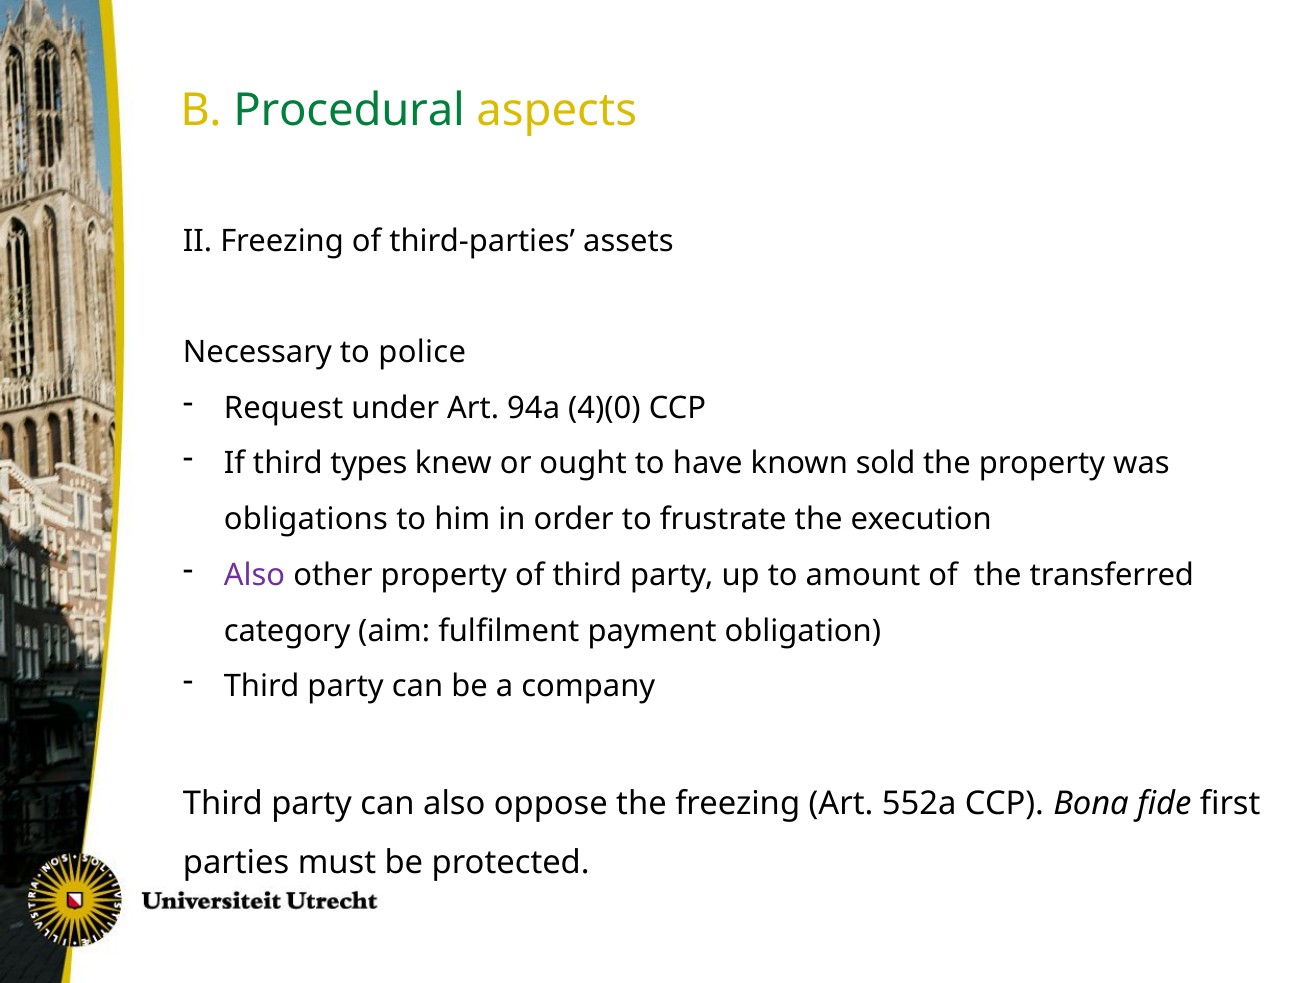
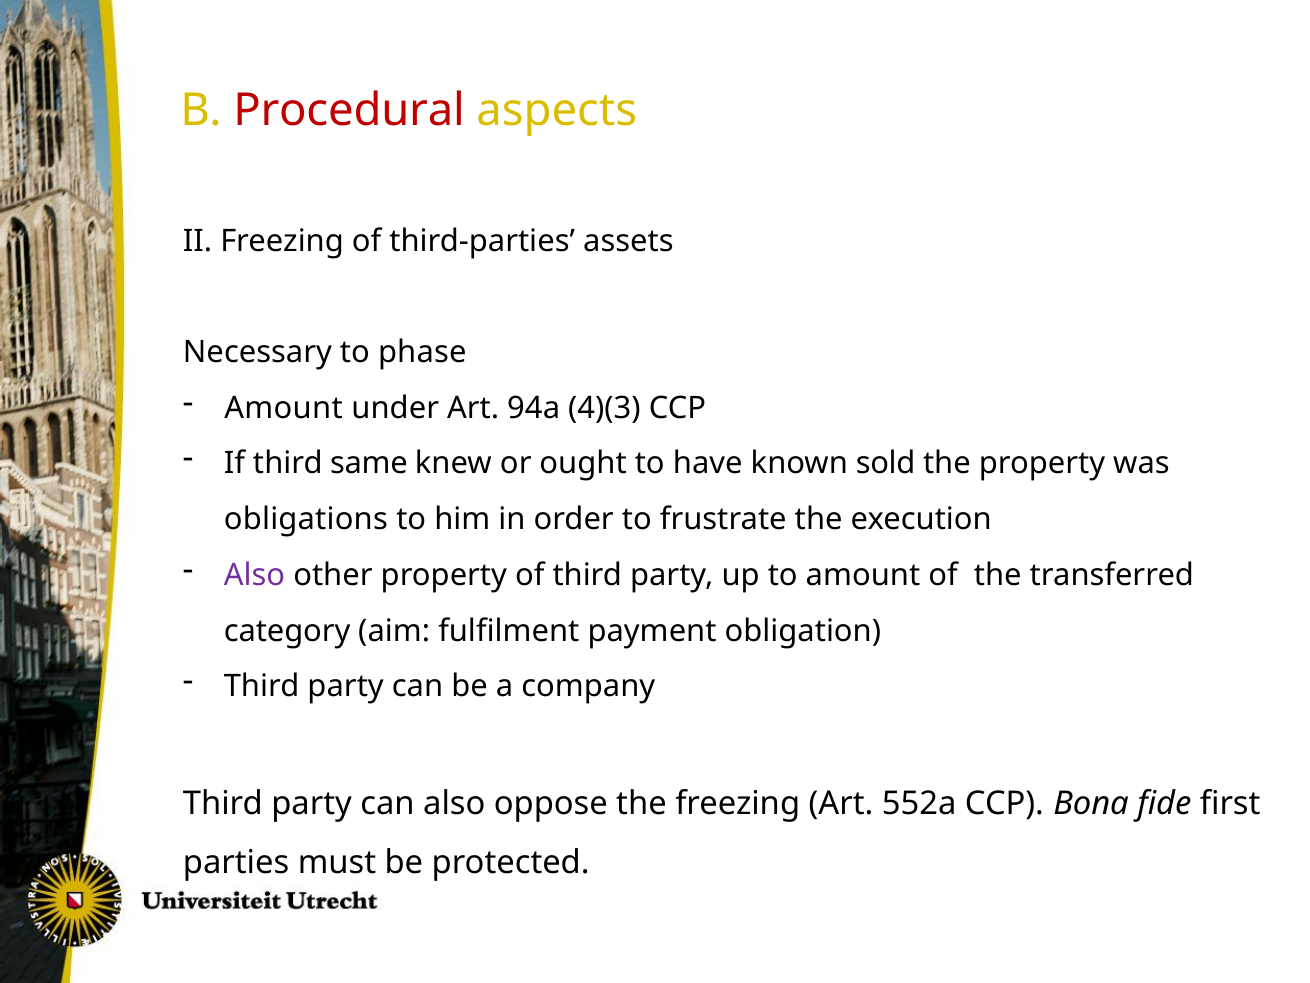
Procedural colour: green -> red (349, 110)
police: police -> phase (422, 352)
Request: Request -> Amount (284, 408)
4)(0: 4)(0 -> 4)(3 (604, 408)
types: types -> same (369, 464)
